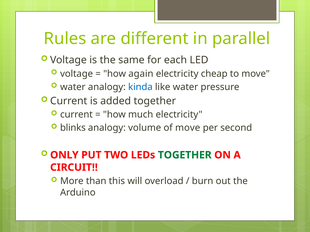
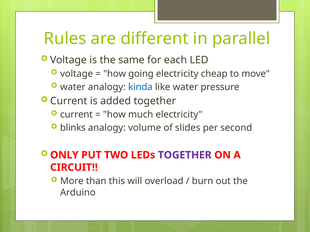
again: again -> going (141, 74)
of move: move -> slides (188, 128)
TOGETHER colour: green -> purple (185, 155)
